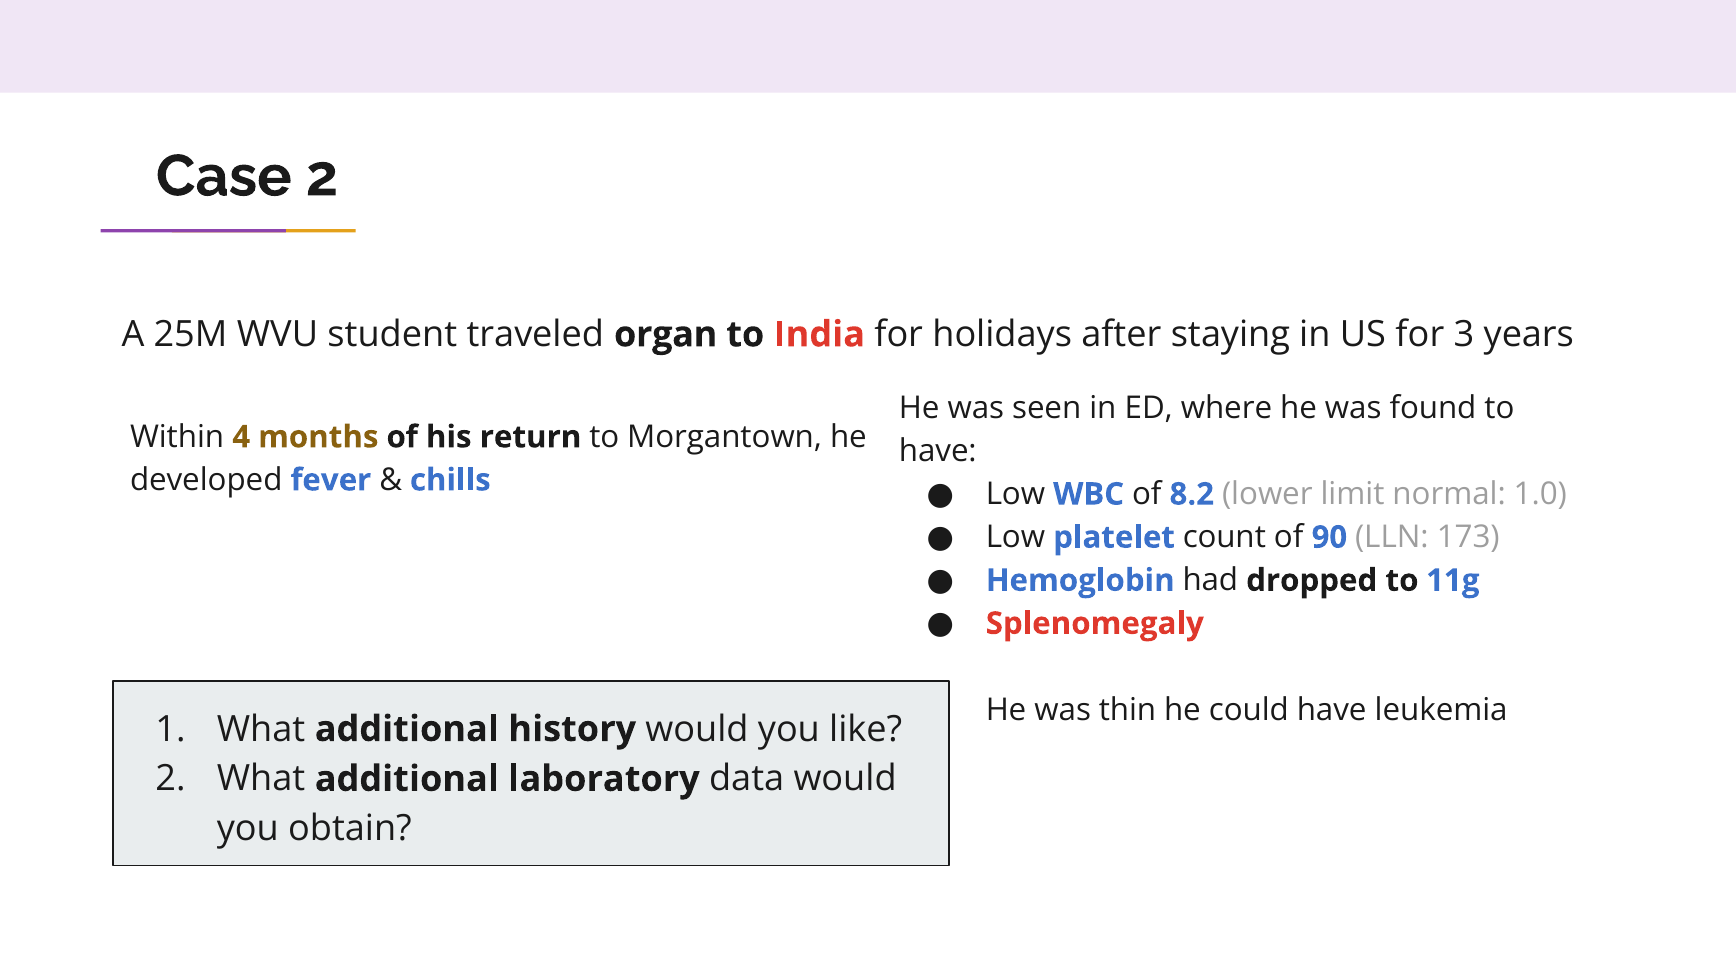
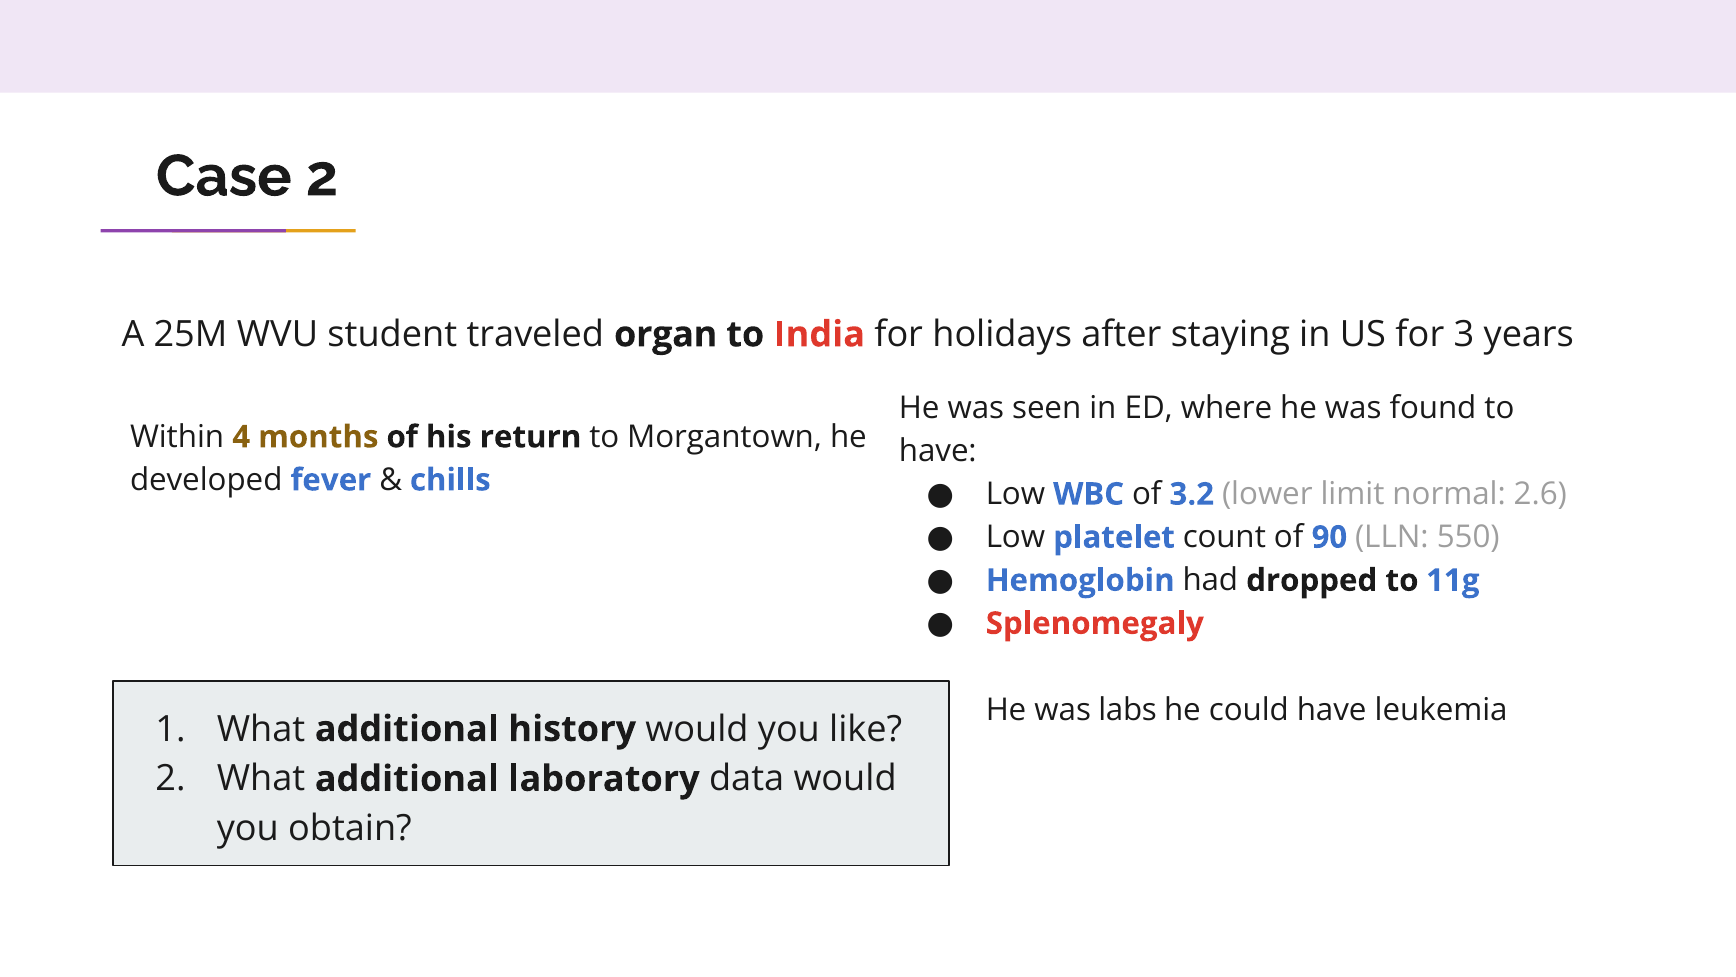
8.2: 8.2 -> 3.2 (1192, 494)
1.0: 1.0 -> 2.6 (1540, 494)
173: 173 -> 550 (1468, 537)
thin: thin -> labs (1128, 709)
